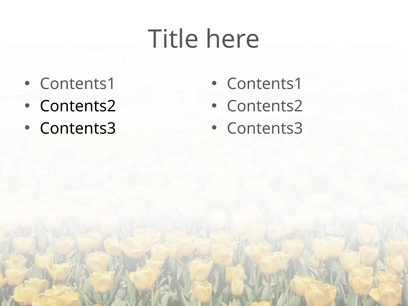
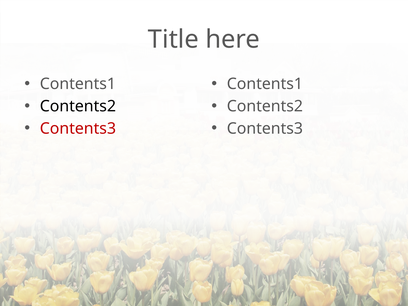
Contents3 colour: black -> red (78, 129)
